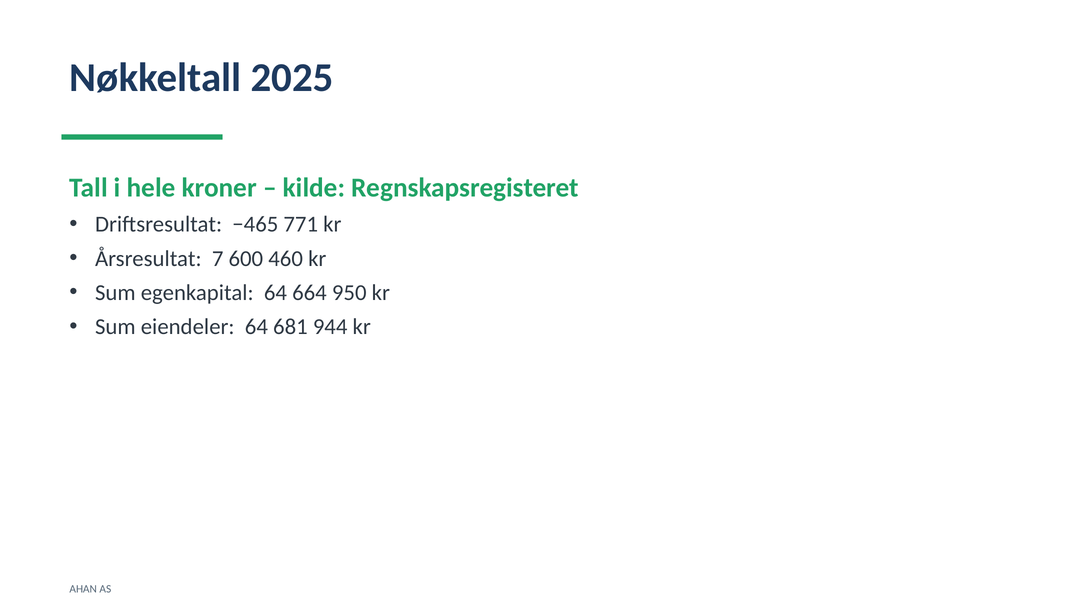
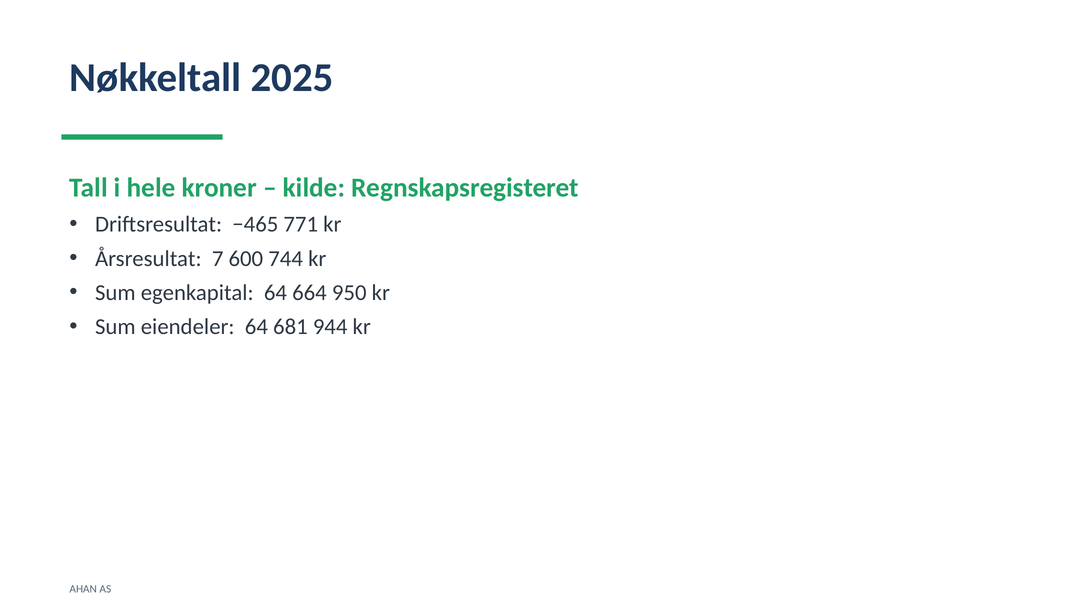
460: 460 -> 744 (286, 259)
